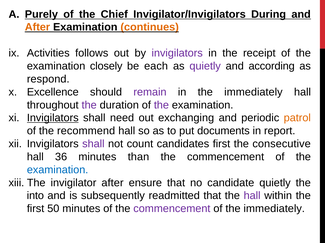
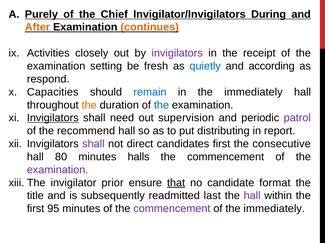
follows: follows -> closely (92, 53)
closely: closely -> setting (106, 66)
each: each -> fresh (156, 66)
quietly colour: purple -> blue (205, 66)
Excellence: Excellence -> Capacities (53, 92)
remain colour: purple -> blue (150, 92)
the colour: purple -> orange (89, 105)
the colour: purple -> blue (161, 105)
exchanging: exchanging -> supervision (186, 118)
patrol colour: orange -> purple (297, 118)
documents: documents -> distributing (223, 131)
count: count -> direct (140, 144)
36: 36 -> 80 (61, 157)
than: than -> halls (139, 157)
examination colour: blue -> purple (58, 170)
invigilator after: after -> prior (113, 183)
that underline: none -> present (176, 183)
candidate quietly: quietly -> format (275, 183)
into: into -> title (35, 196)
readmitted that: that -> last (212, 196)
50: 50 -> 95 (53, 209)
